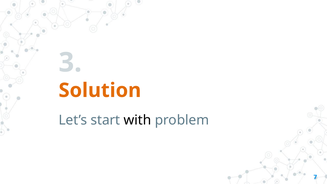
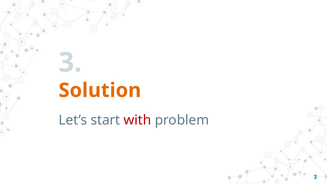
with colour: black -> red (137, 120)
